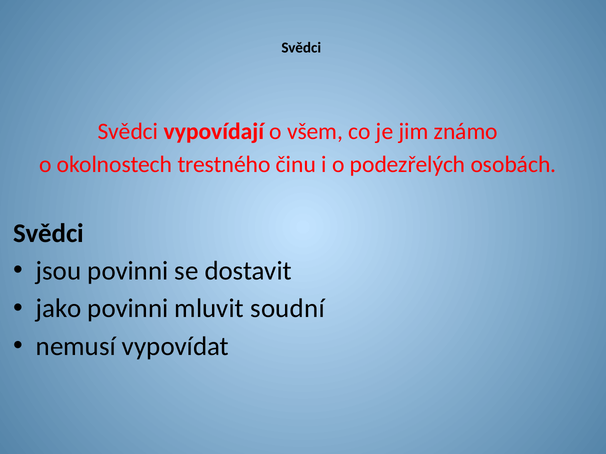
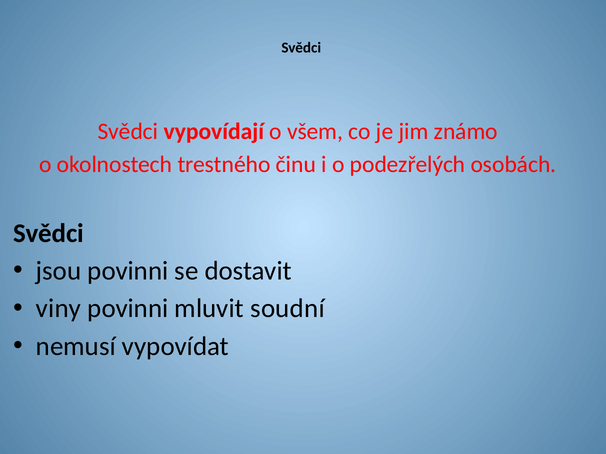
jako: jako -> viny (58, 309)
